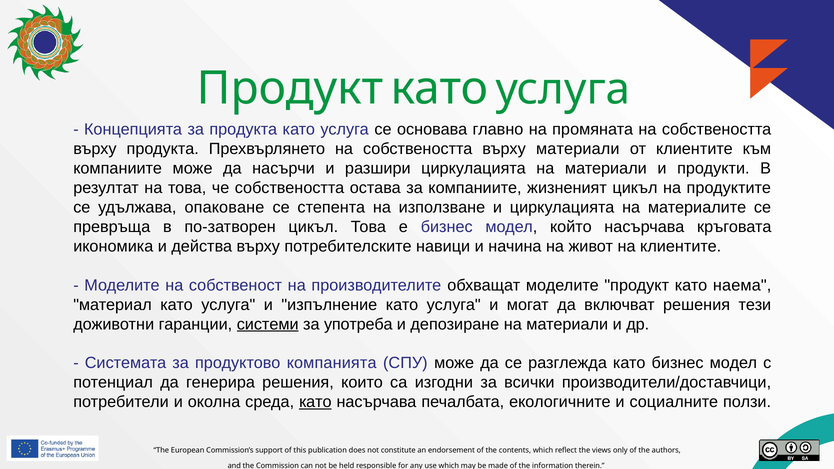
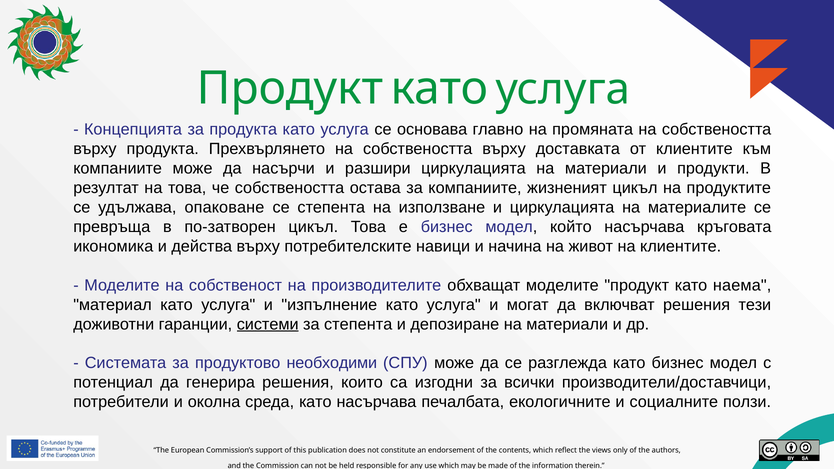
върху материали: материали -> доставката (578, 149)
за употреба: употреба -> степента (358, 324)
компанията: компанията -> необходими (332, 363)
като underline: present -> none (315, 402)
